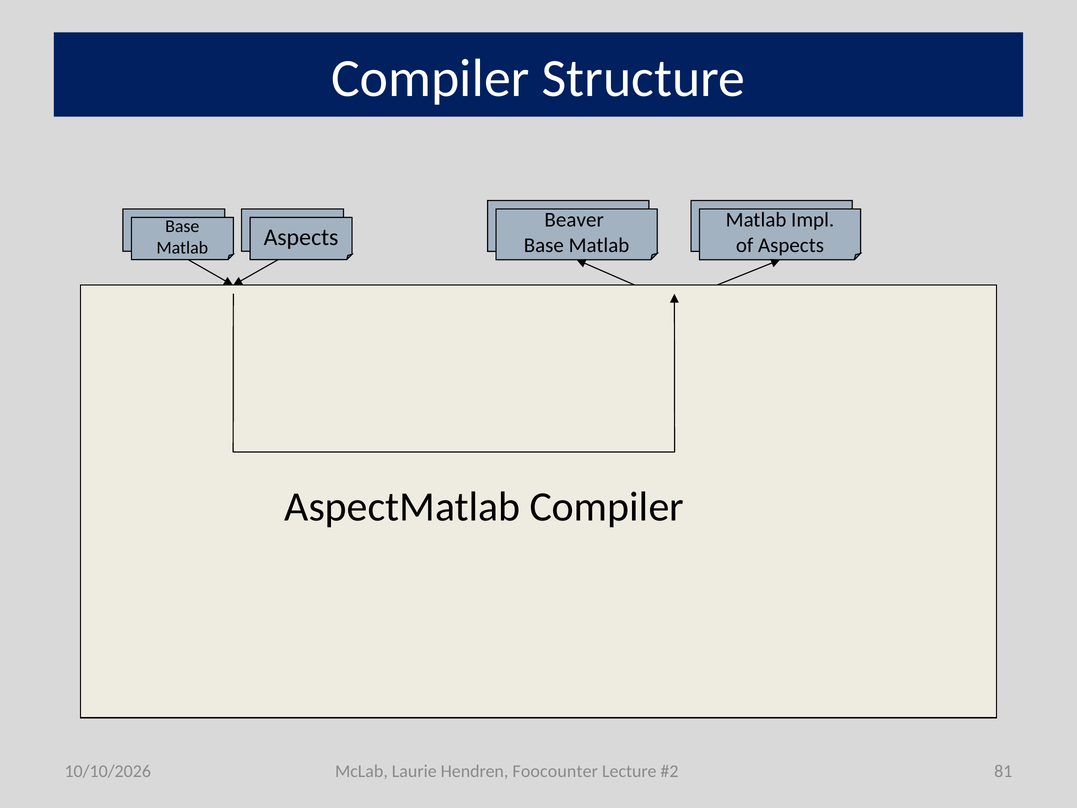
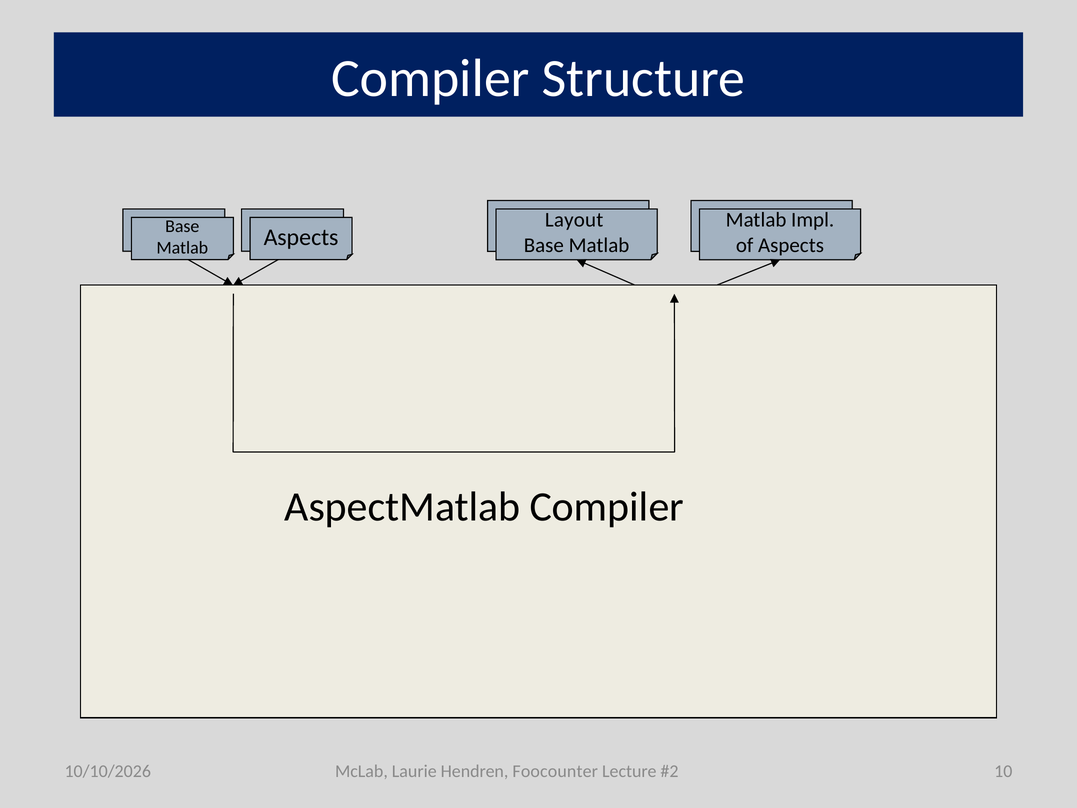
Beaver: Beaver -> Layout (574, 220)
81: 81 -> 10 (1003, 771)
